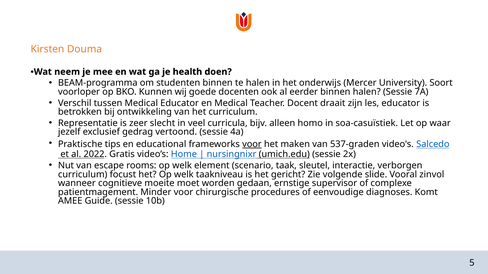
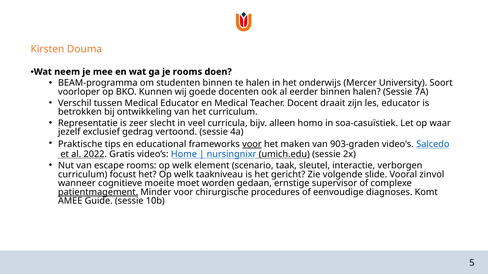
je health: health -> rooms (187, 72)
537-graden: 537-graden -> 903-graden (355, 144)
patientmagement underline: none -> present (98, 192)
